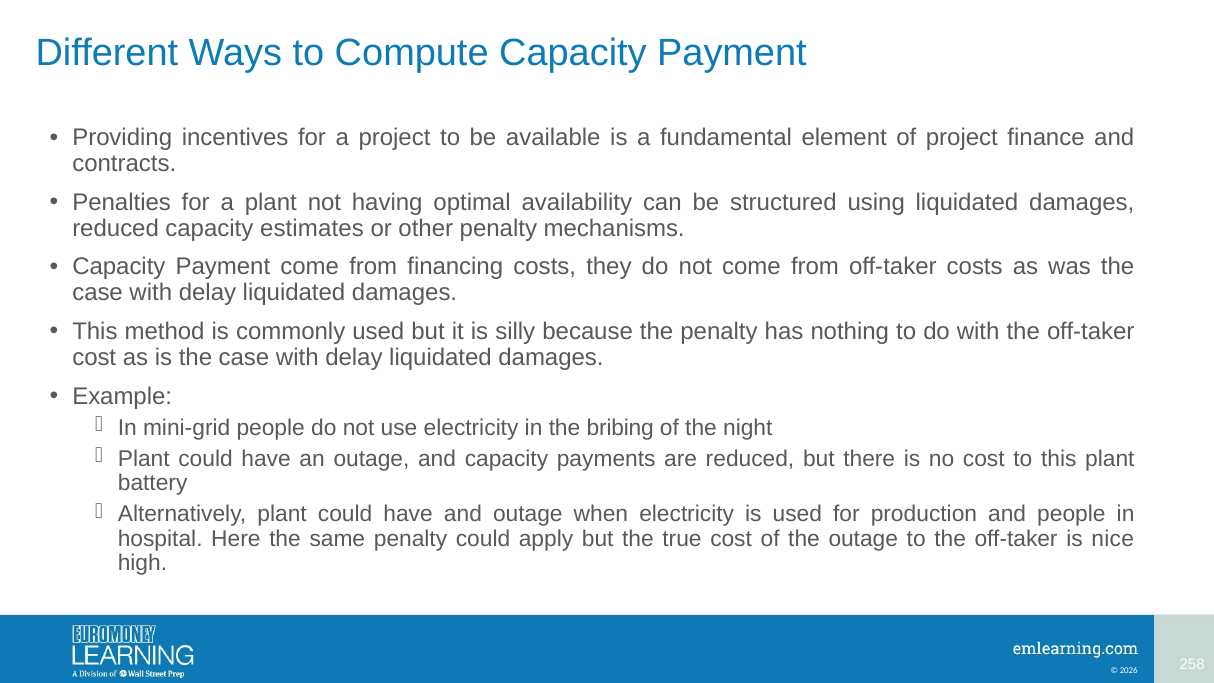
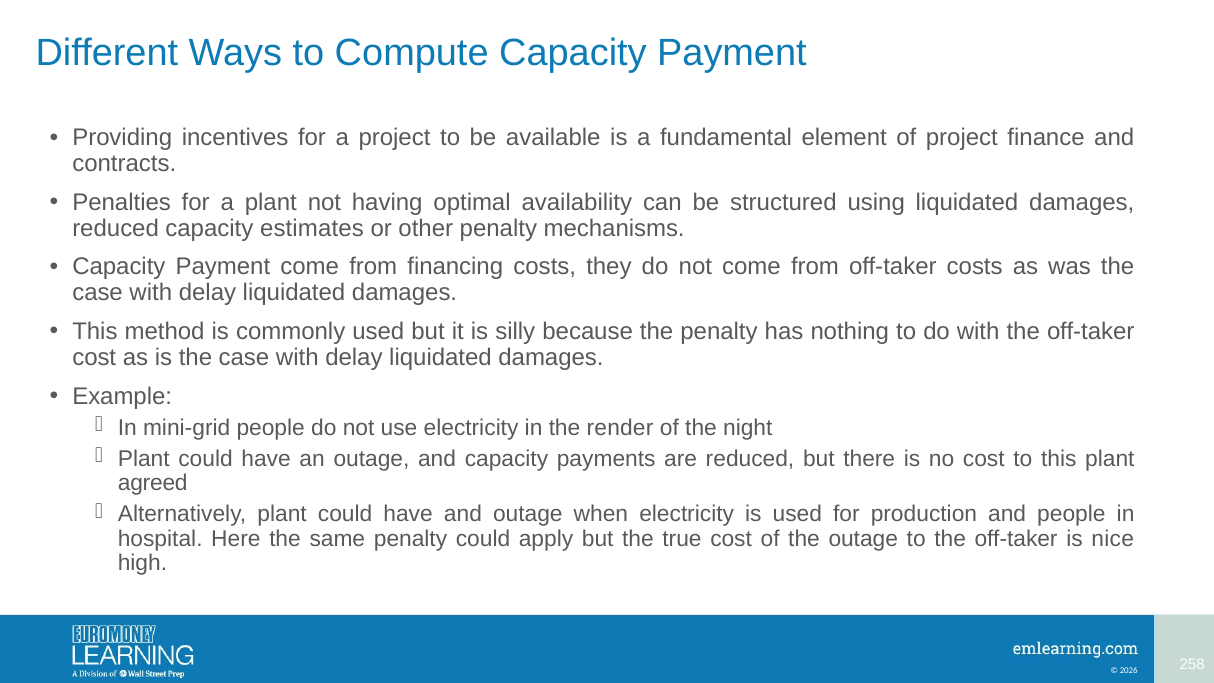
bribing: bribing -> render (620, 428)
battery: battery -> agreed (153, 483)
